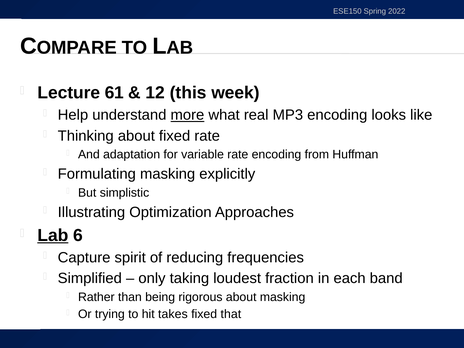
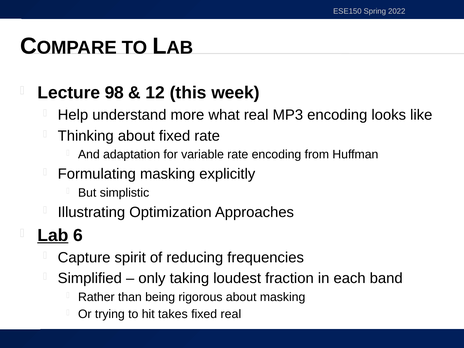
61: 61 -> 98 (114, 93)
more underline: present -> none (187, 115)
fixed that: that -> real (231, 314)
